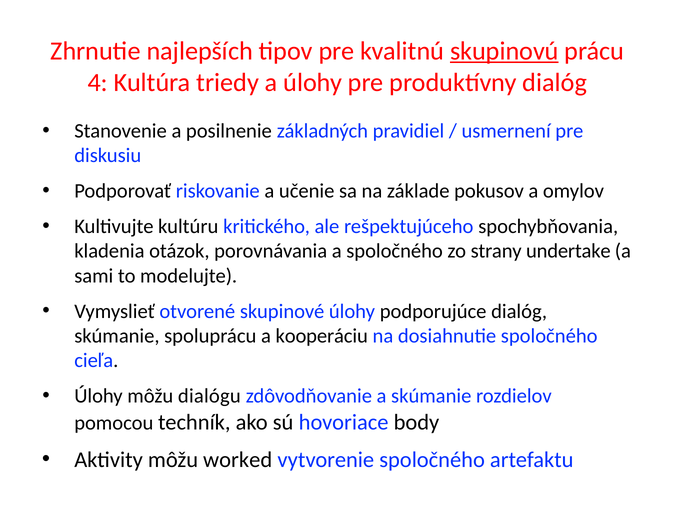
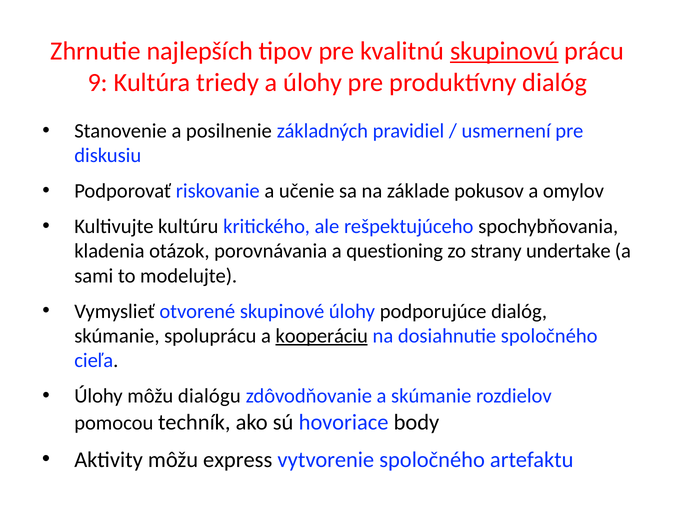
4: 4 -> 9 (98, 82)
a spoločného: spoločného -> questioning (395, 251)
kooperáciu underline: none -> present (322, 336)
worked: worked -> express (238, 460)
